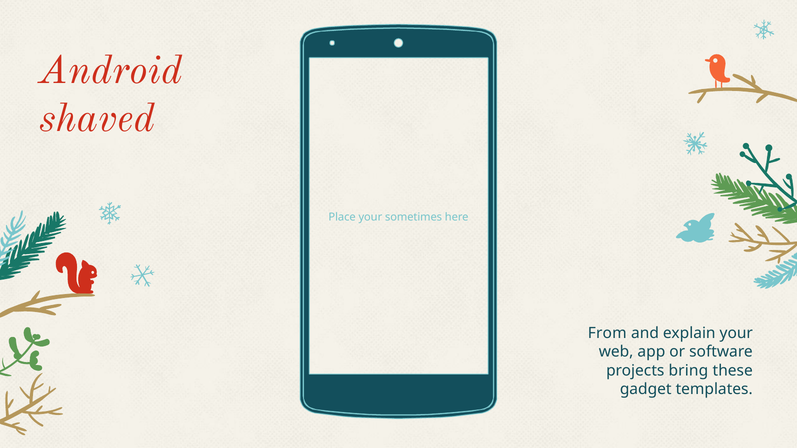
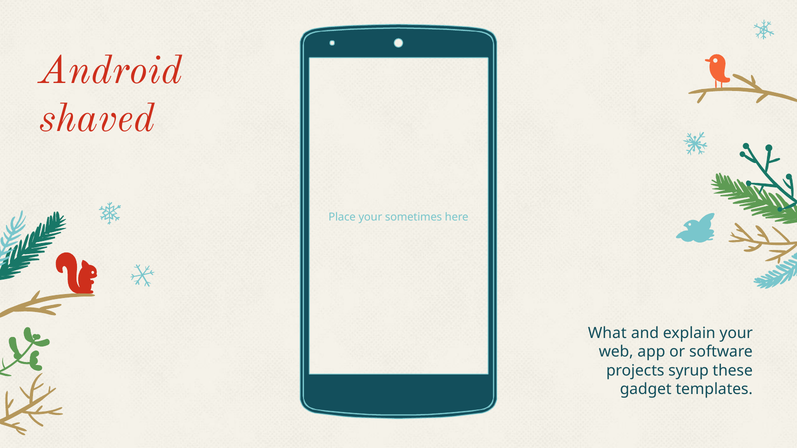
From: From -> What (607, 333)
bring: bring -> syrup (689, 371)
